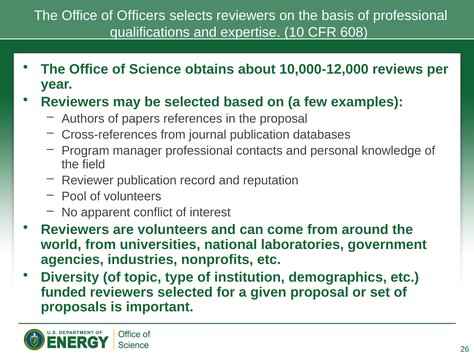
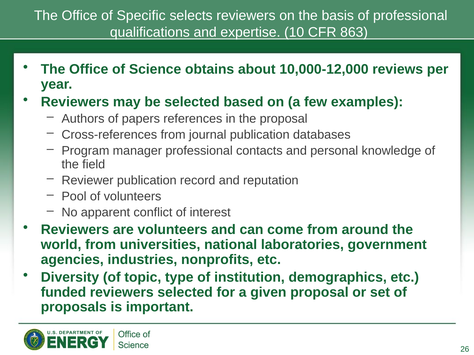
Officers: Officers -> Specific (141, 16)
608: 608 -> 863 (354, 32)
